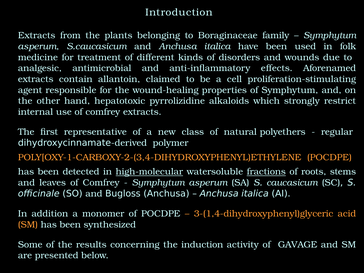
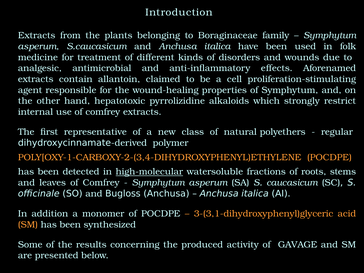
fractions underline: present -> none (266, 172)
3-(1,4-dihydroxyphenyl)glyceric: 3-(1,4-dihydroxyphenyl)glyceric -> 3-(3,1-dihydroxyphenyl)glyceric (264, 214)
induction: induction -> produced (202, 245)
